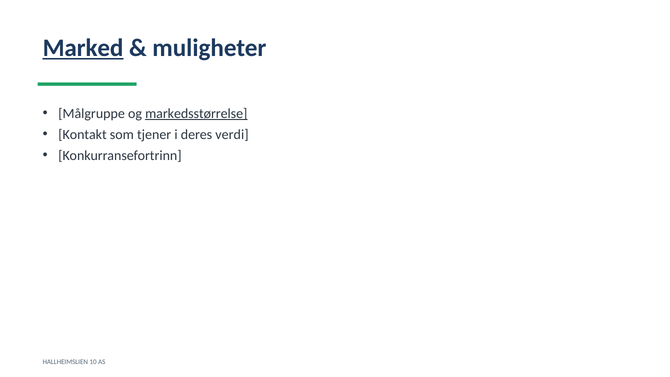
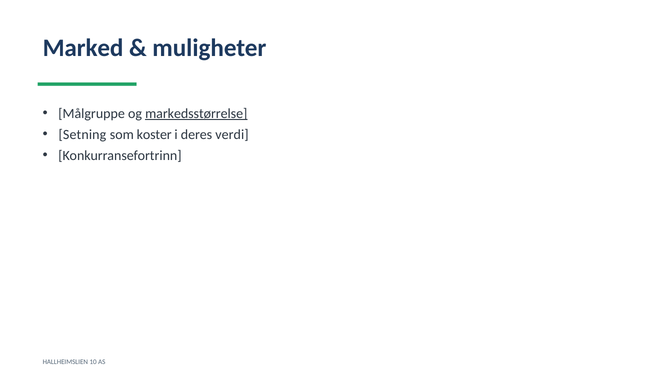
Marked underline: present -> none (83, 48)
Kontakt: Kontakt -> Setning (82, 134)
tjener: tjener -> koster (154, 134)
